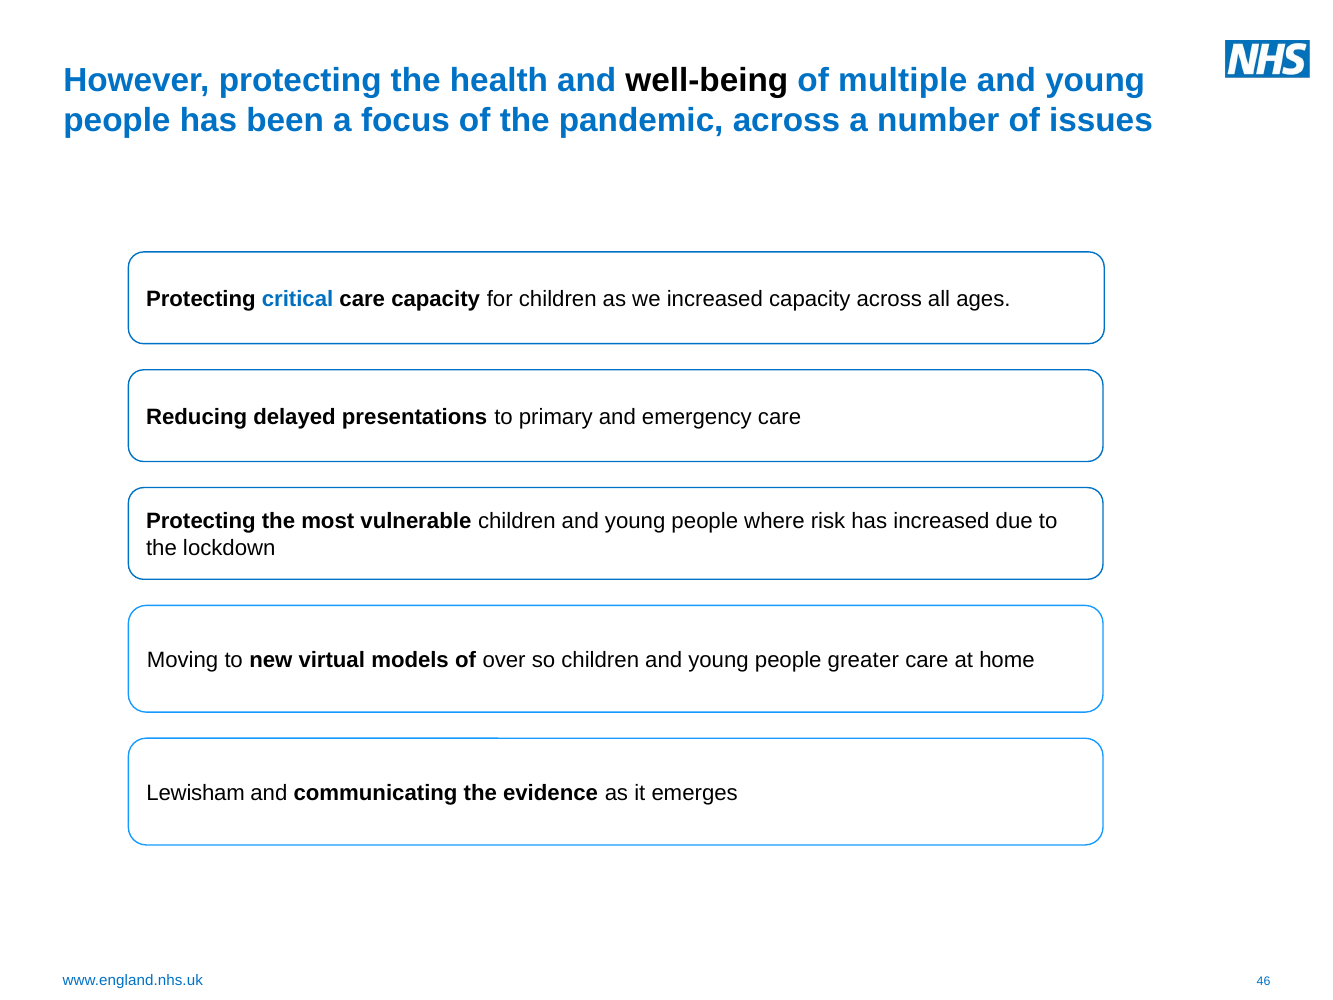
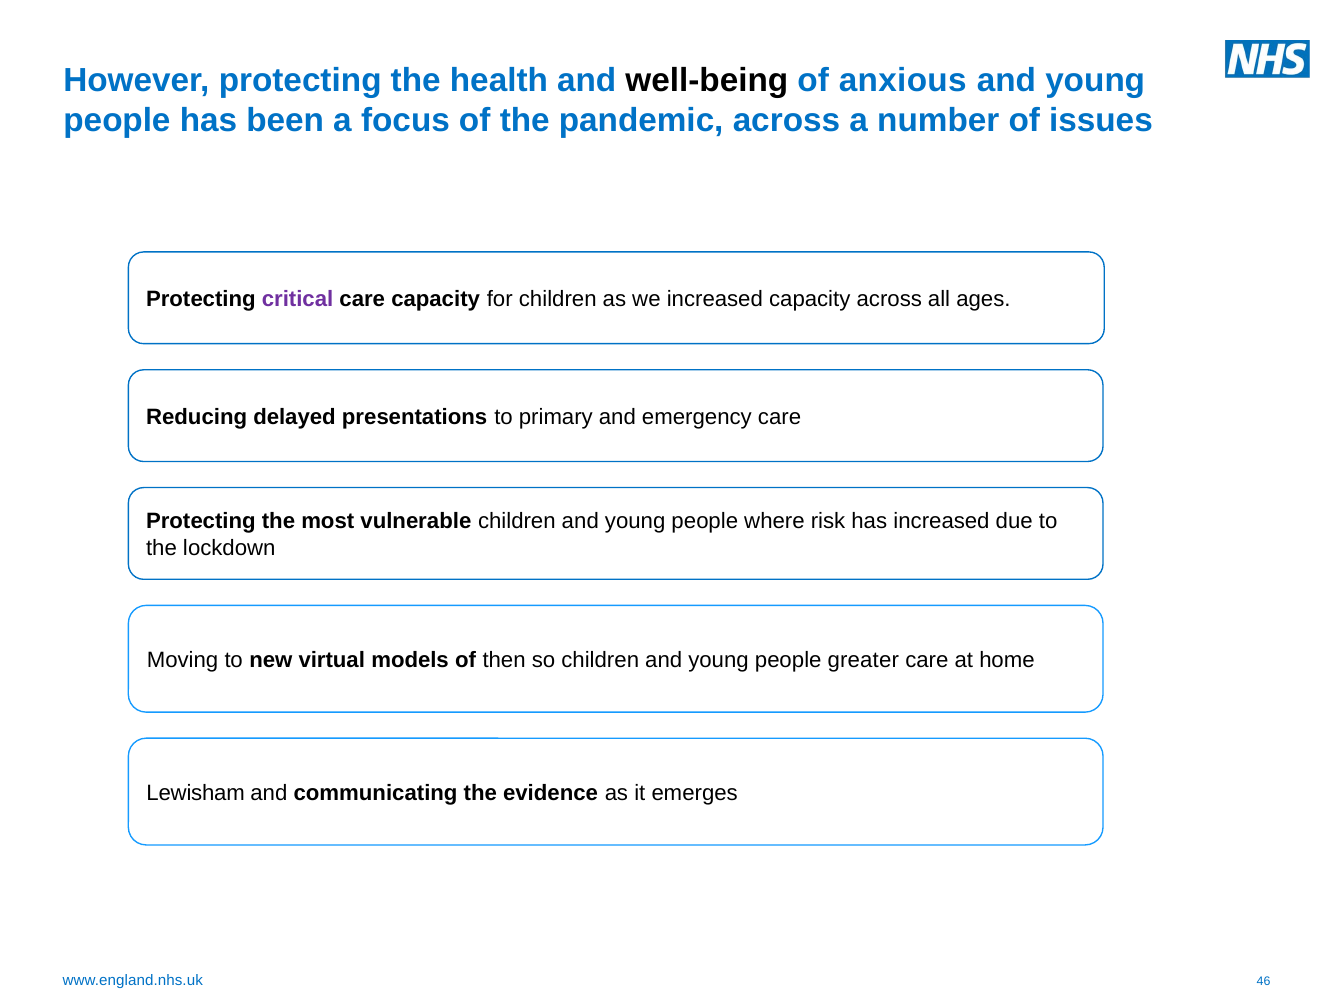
multiple: multiple -> anxious (903, 81)
critical colour: blue -> purple (298, 299)
over: over -> then (504, 660)
